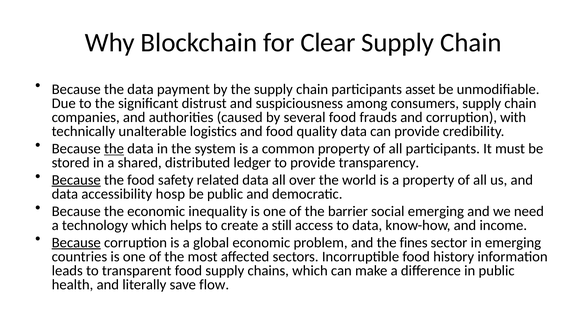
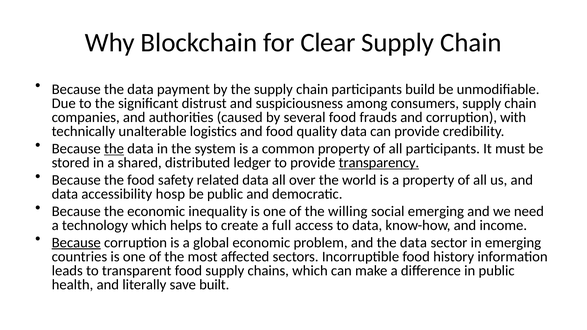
asset: asset -> build (420, 89)
transparency underline: none -> present (379, 163)
Because underline: present -> none (76, 180)
barrier: barrier -> willing (348, 211)
still: still -> full (282, 225)
and the fines: fines -> data (413, 243)
flow: flow -> built (214, 285)
